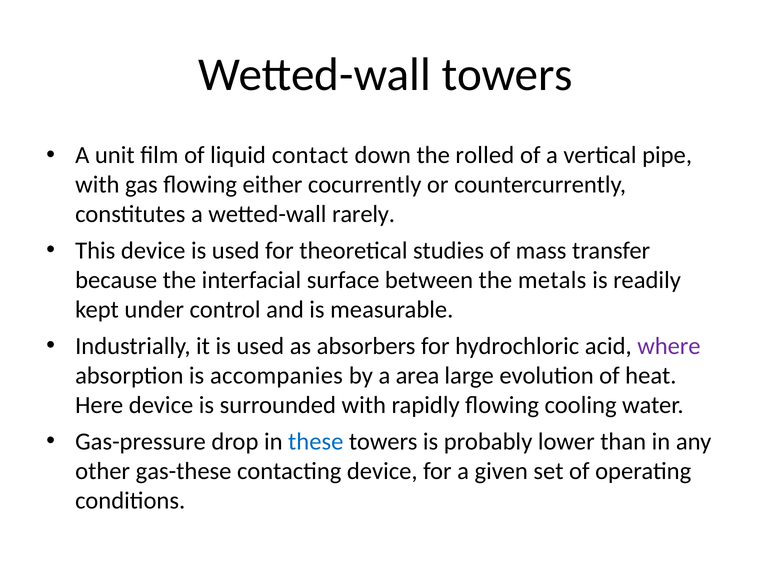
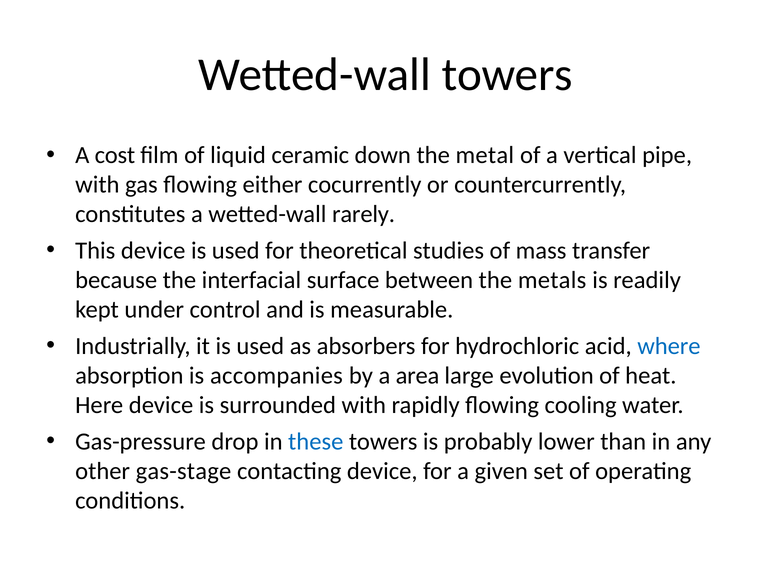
unit: unit -> cost (115, 155)
contact: contact -> ceramic (310, 155)
rolled: rolled -> metal (485, 155)
where colour: purple -> blue (669, 346)
gas-these: gas-these -> gas-stage (183, 471)
